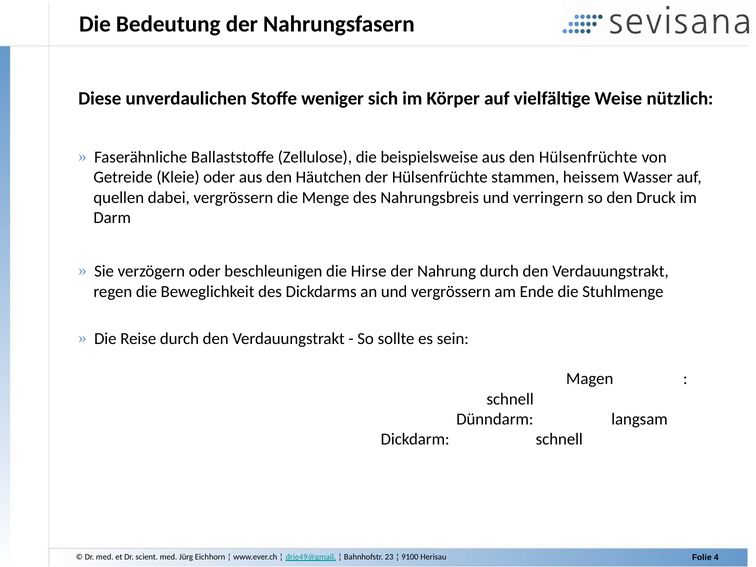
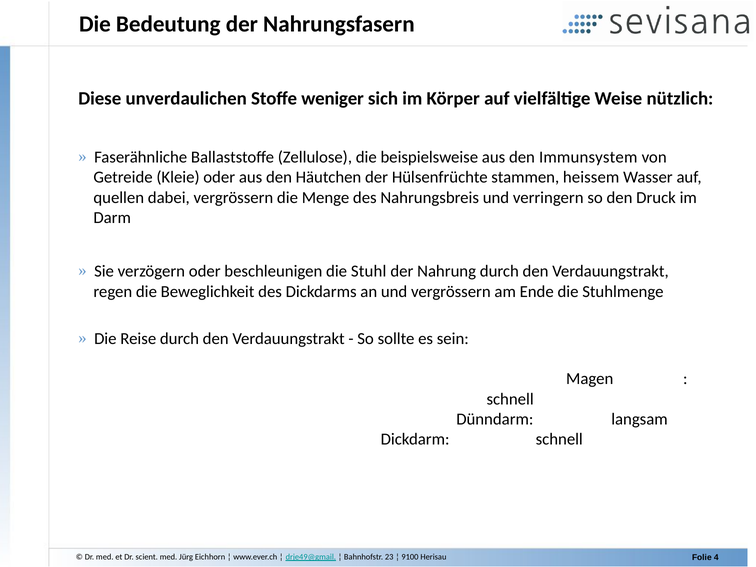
den Hülsenfrüchte: Hülsenfrüchte -> Immunsystem (588, 157)
Hirse: Hirse -> Stuhl (369, 271)
